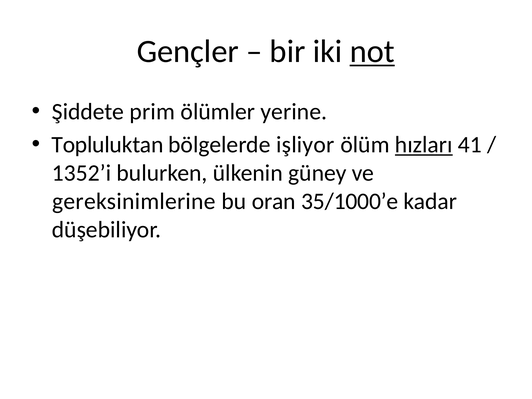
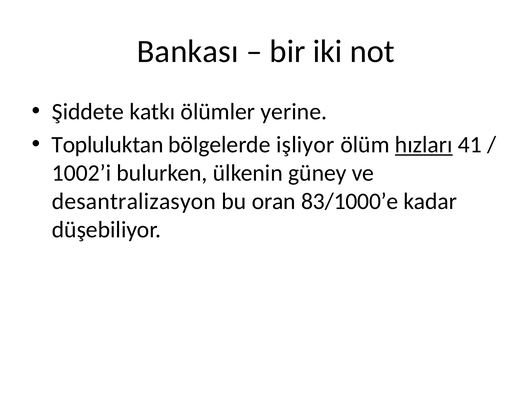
Gençler: Gençler -> Bankası (188, 51)
not underline: present -> none (372, 51)
prim: prim -> katkı (152, 112)
1352’i: 1352’i -> 1002’i (82, 173)
gereksinimlerine: gereksinimlerine -> desantralizasyon (134, 201)
35/1000’e: 35/1000’e -> 83/1000’e (350, 201)
